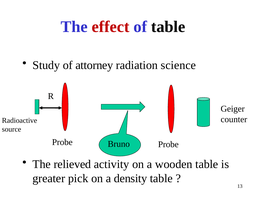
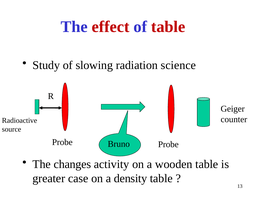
table colour: black -> red (168, 27)
attorney: attorney -> slowing (94, 65)
relieved: relieved -> changes (72, 164)
pick: pick -> case (78, 178)
